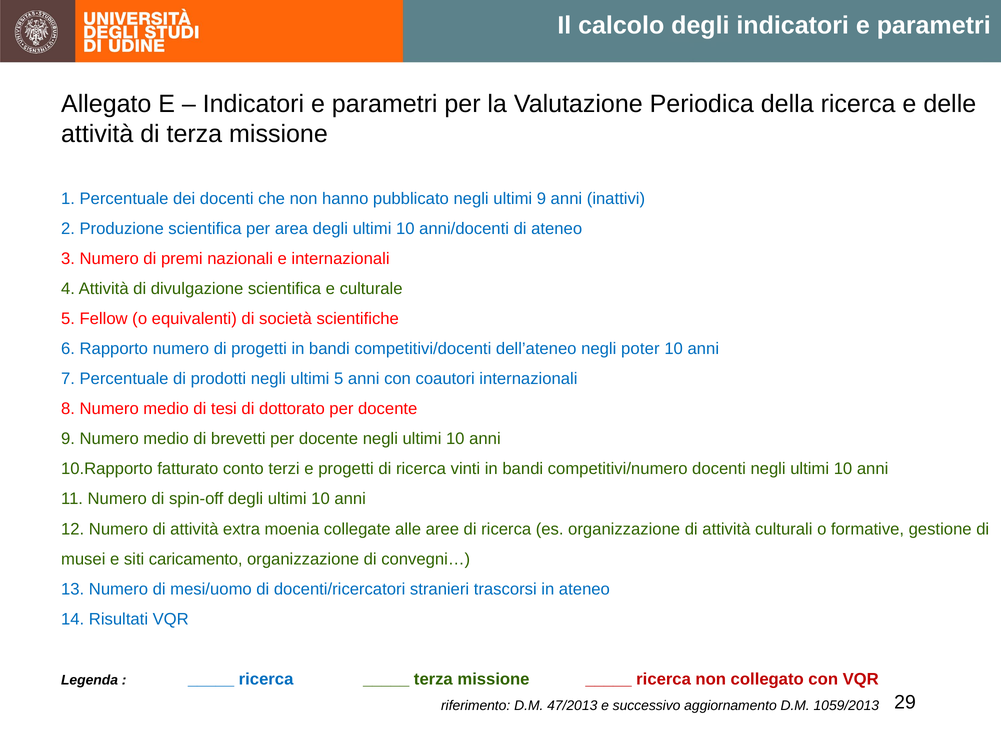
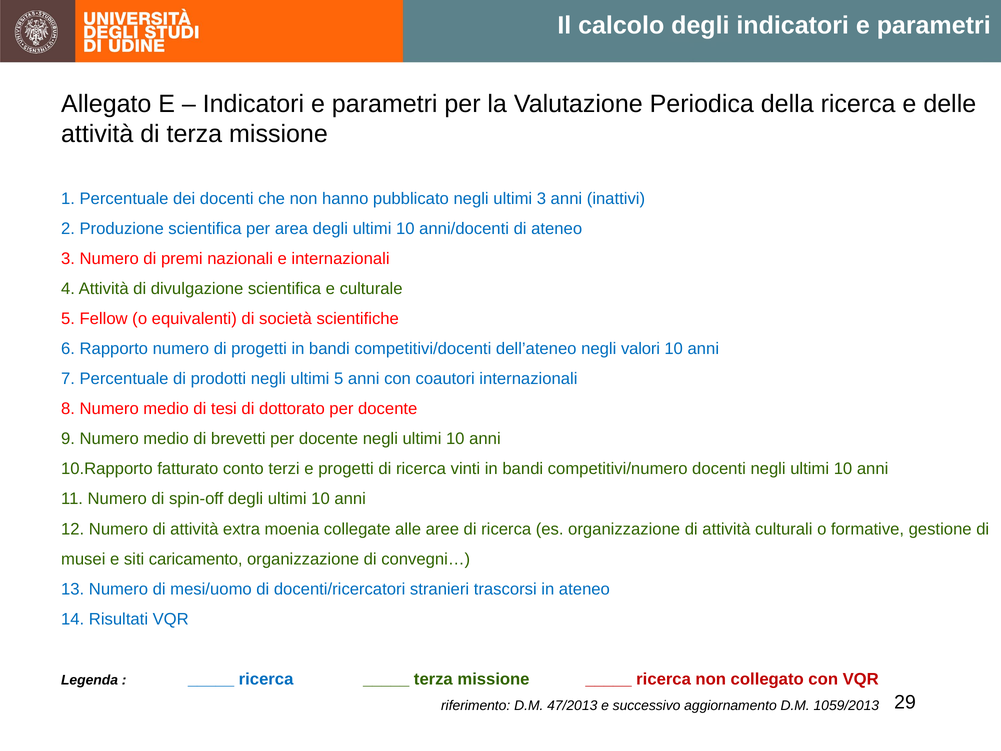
ultimi 9: 9 -> 3 (541, 199)
poter: poter -> valori (641, 349)
